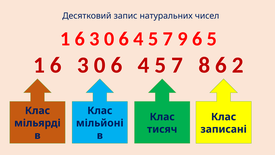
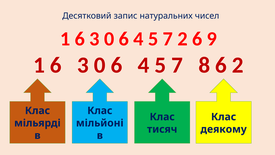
7 9: 9 -> 2 (182, 39)
6 5: 5 -> 9 (212, 39)
записані: записані -> деякому (224, 129)
